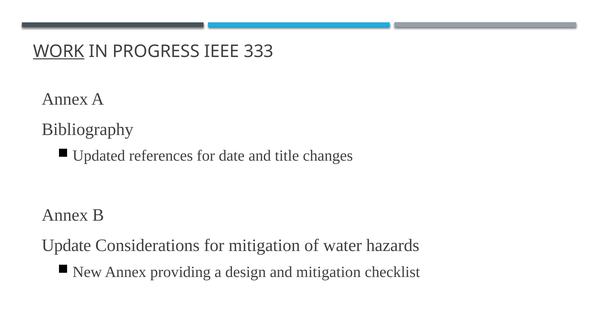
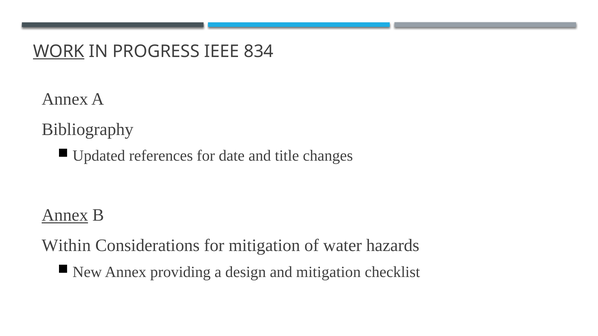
333: 333 -> 834 (259, 51)
Annex underline: none -> present (65, 215)
Update: Update -> Within (66, 246)
